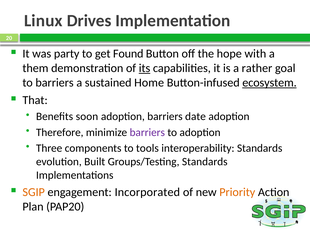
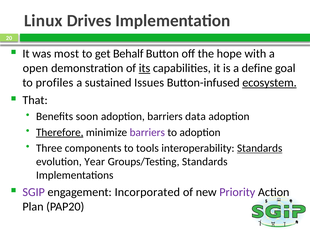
party: party -> most (67, 54)
Found: Found -> Behalf (128, 54)
them: them -> open (35, 68)
rather: rather -> define (257, 68)
to barriers: barriers -> profiles (54, 82)
Home: Home -> Issues (149, 82)
date: date -> data (195, 116)
Therefore underline: none -> present (60, 132)
Standards underline: none -> present (260, 148)
Built: Built -> Year (95, 161)
SGIP colour: orange -> purple (34, 192)
Priority colour: orange -> purple (237, 192)
